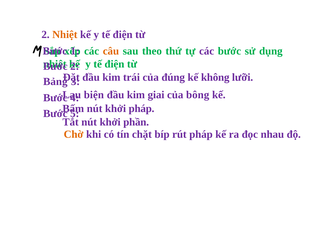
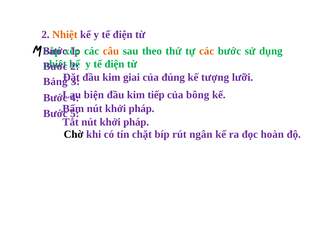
các colour: purple -> orange (207, 51)
trái: trái -> giai (131, 77)
không: không -> tượng (215, 77)
giai: giai -> tiếp (156, 95)
Tắt nút khởi phần: phần -> pháp (136, 122)
Chờ colour: orange -> black (74, 134)
rút pháp: pháp -> ngân (201, 134)
nhau: nhau -> hoàn (272, 134)
